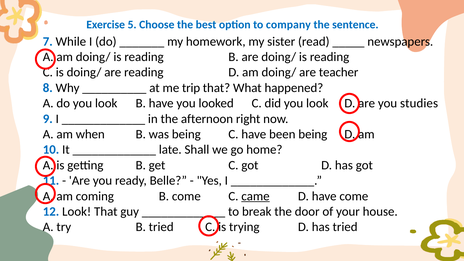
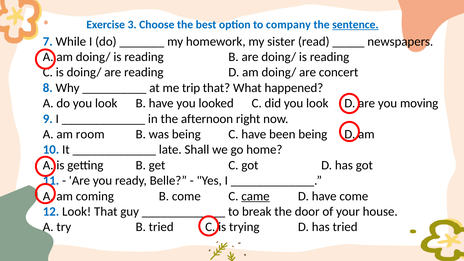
5: 5 -> 3 (132, 25)
sentence underline: none -> present (355, 25)
teacher: teacher -> concert (339, 72)
studies: studies -> moving (419, 103)
when: when -> room (90, 134)
